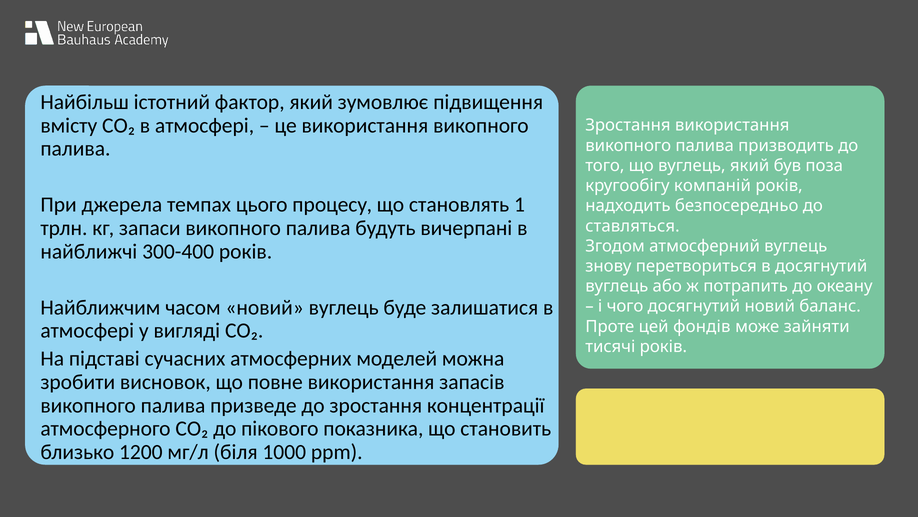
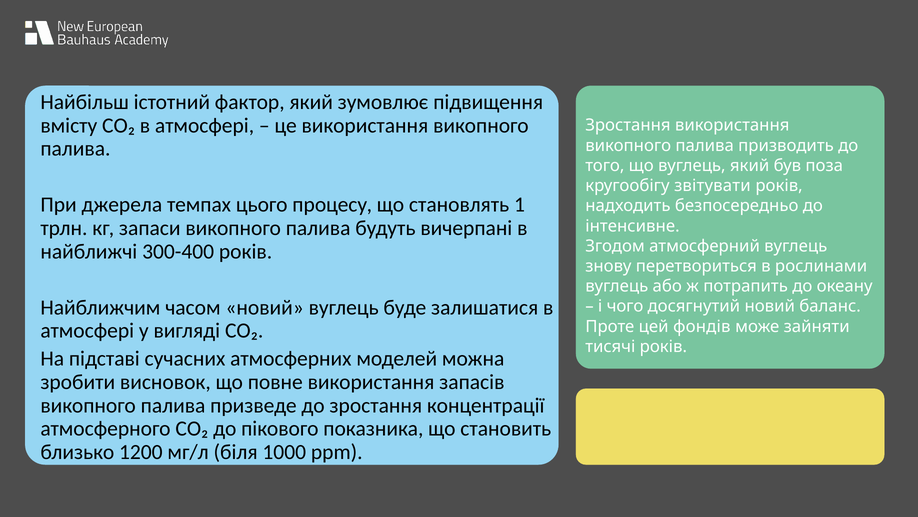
компаній: компаній -> звітувати (712, 186)
ставляться: ставляться -> інтенсивне (632, 226)
в досягнутий: досягнутий -> рослинами (821, 266)
